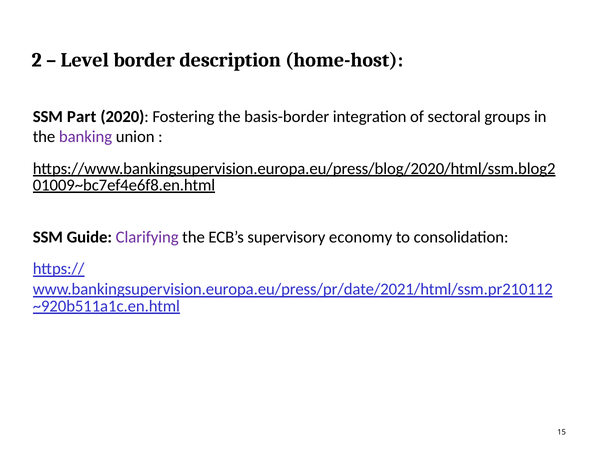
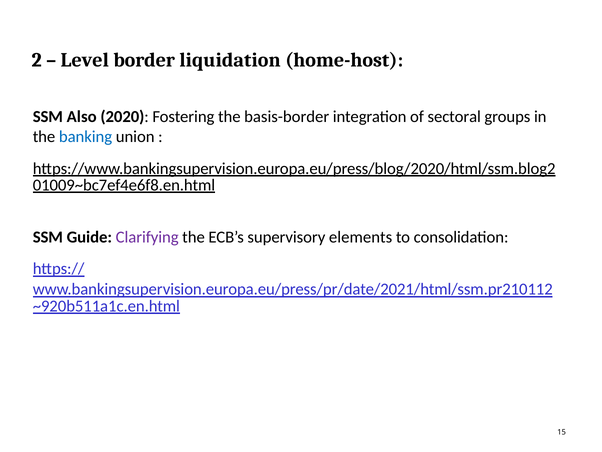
description: description -> liquidation (230, 60)
Part: Part -> Also (82, 117)
banking colour: purple -> blue (86, 137)
economy: economy -> elements (361, 237)
